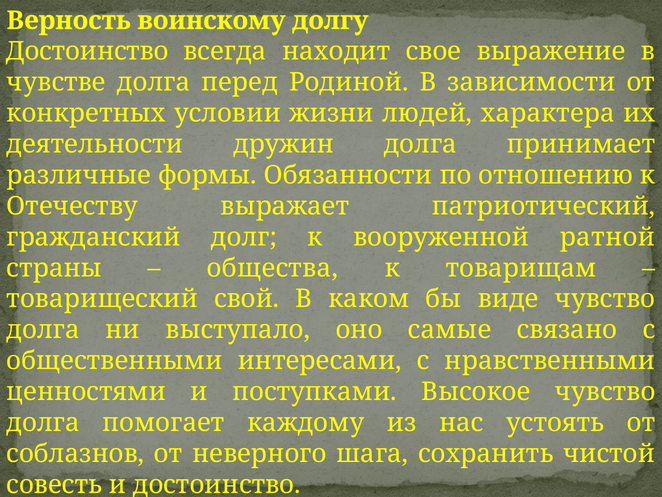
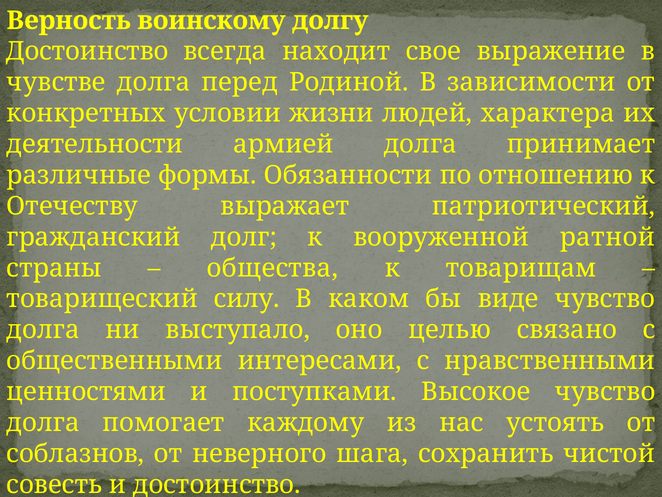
дружин: дружин -> армией (283, 144)
свой: свой -> силу (247, 299)
самые: самые -> целью (450, 330)
